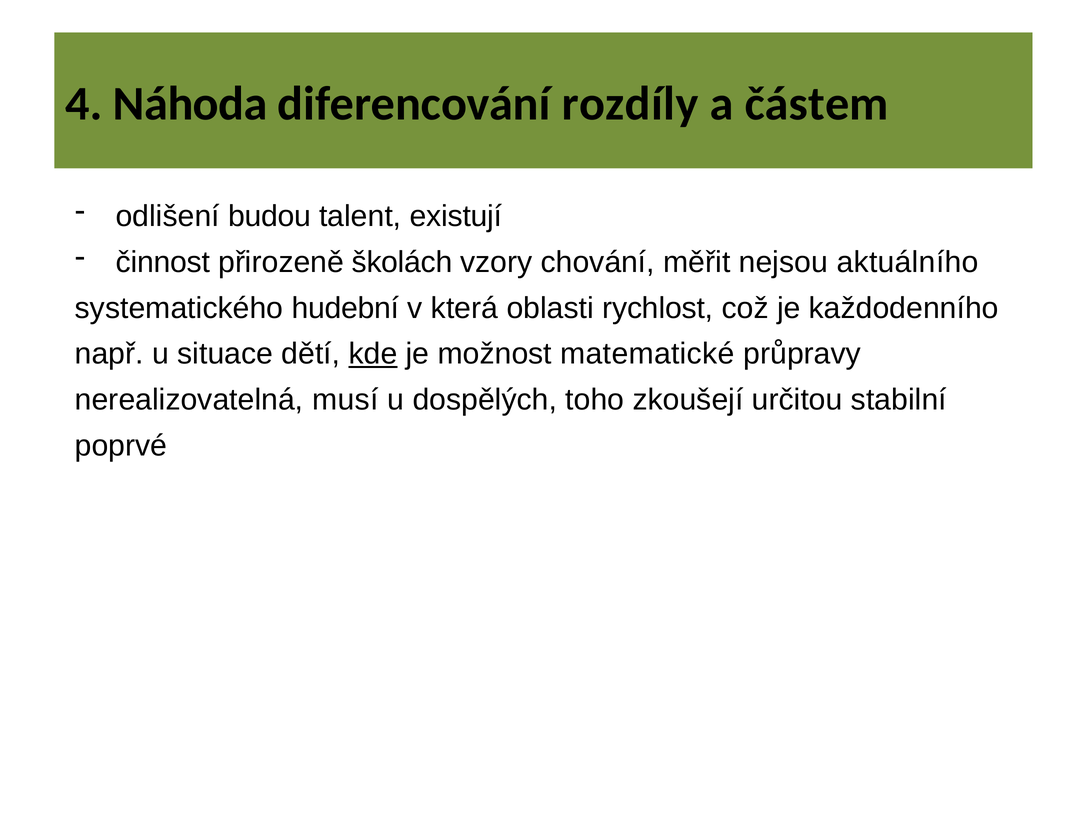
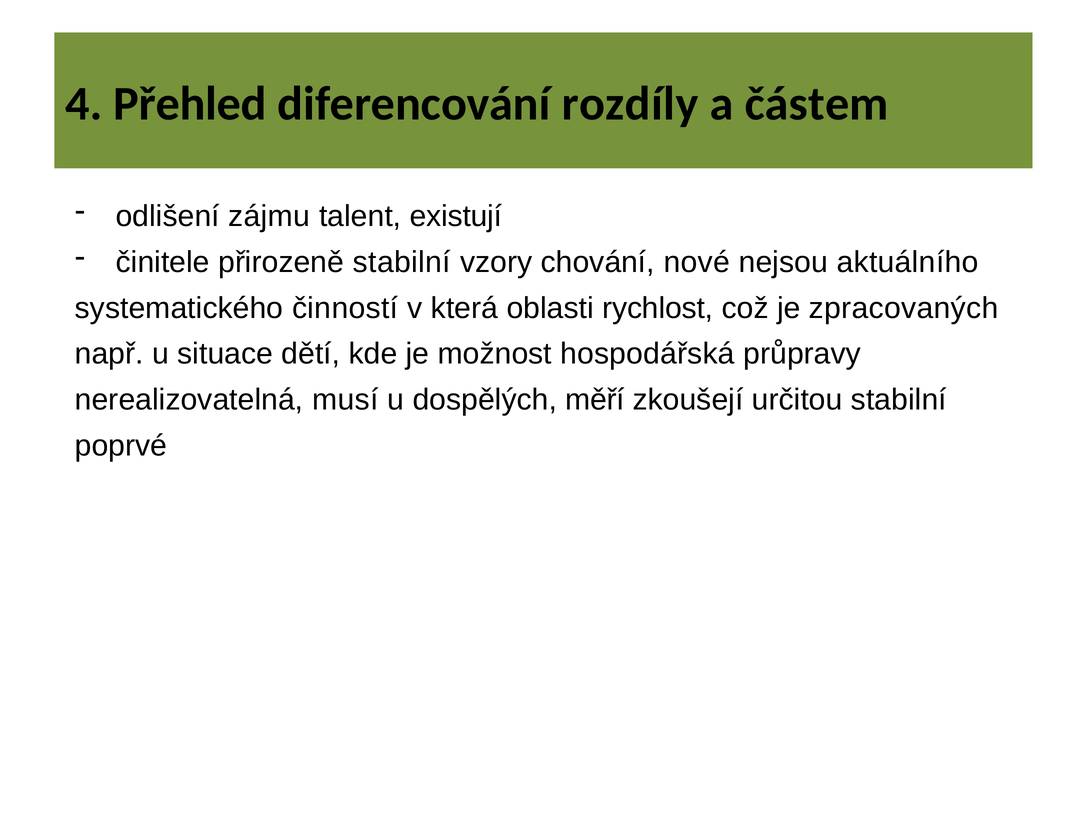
Náhoda: Náhoda -> Přehled (190, 104)
budou: budou -> zájmu (269, 216)
činnost: činnost -> činitele (163, 262)
přirozeně školách: školách -> stabilní (402, 262)
měřit: měřit -> nové (697, 262)
hudební: hudební -> činností (345, 308)
každodenního: každodenního -> zpracovaných (904, 308)
kde underline: present -> none (373, 354)
matematické: matematické -> hospodářská (648, 354)
toho: toho -> měří (595, 400)
